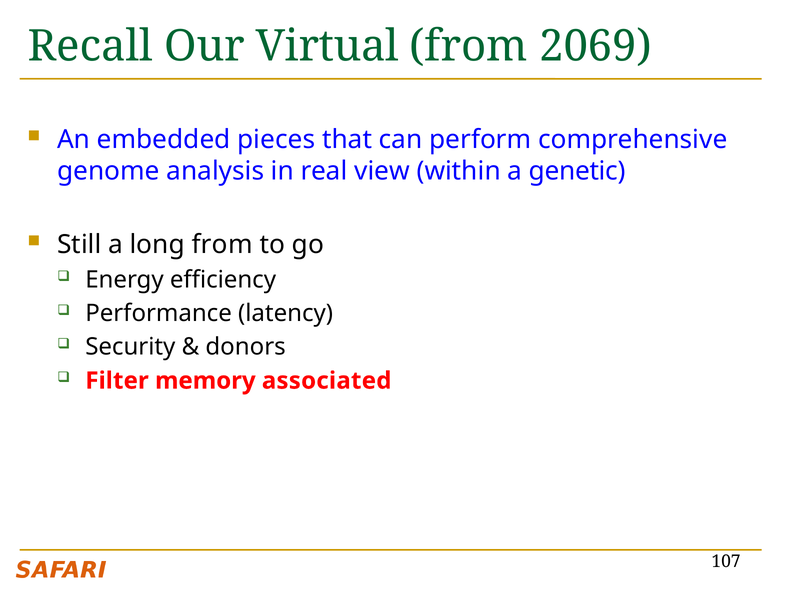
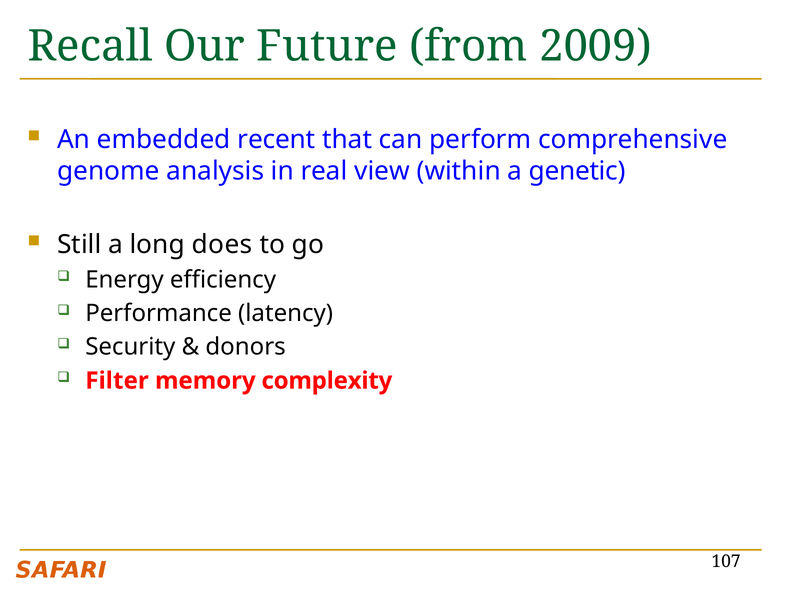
Virtual: Virtual -> Future (327, 46)
2069: 2069 -> 2009 (596, 46)
pieces: pieces -> recent (276, 140)
long from: from -> does (222, 245)
associated: associated -> complexity (327, 381)
